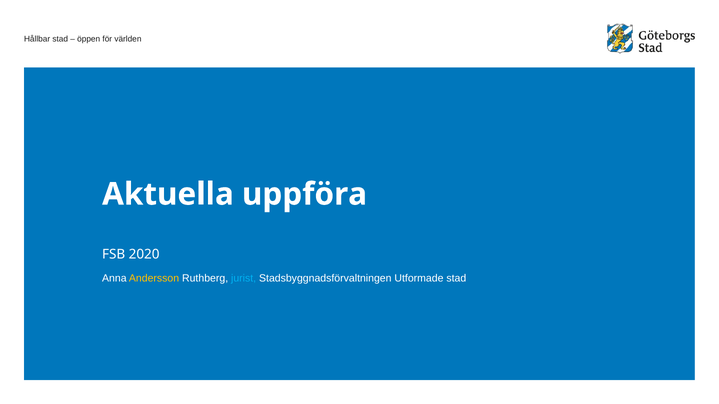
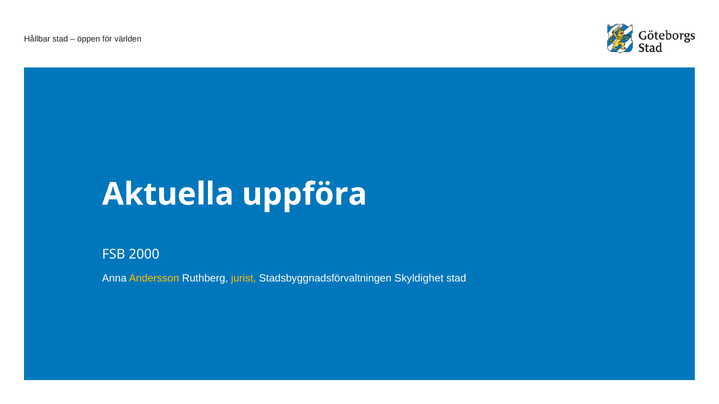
2020: 2020 -> 2000 (144, 255)
jurist colour: light blue -> yellow (244, 279)
Utformade: Utformade -> Skyldighet (419, 279)
